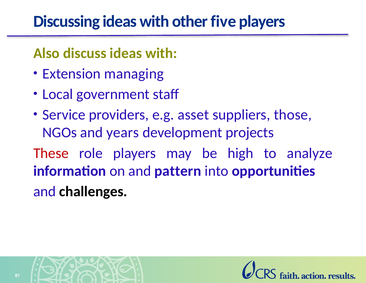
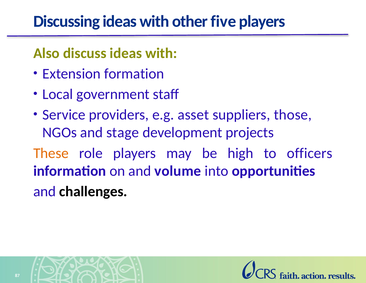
managing: managing -> formation (134, 74)
years: years -> stage (123, 132)
These colour: red -> orange (51, 153)
analyze: analyze -> officers (310, 153)
pattern: pattern -> volume (178, 171)
